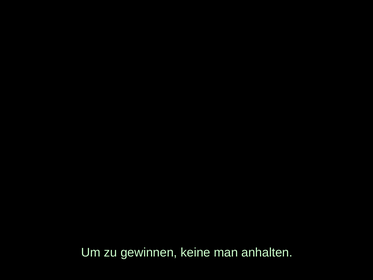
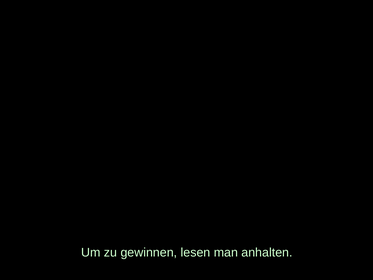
keine: keine -> lesen (195, 252)
